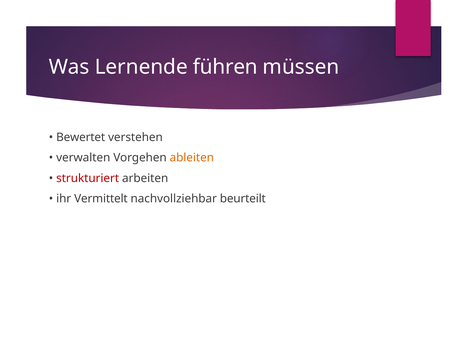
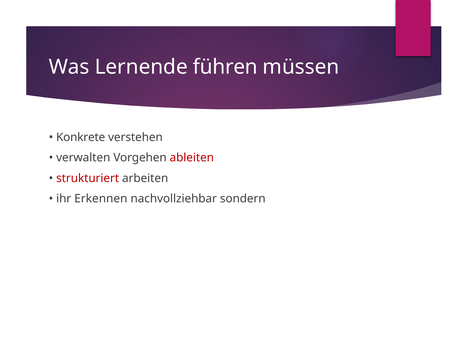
Bewertet: Bewertet -> Konkrete (81, 137)
ableiten colour: orange -> red (192, 158)
Vermittelt: Vermittelt -> Erkennen (101, 199)
beurteilt: beurteilt -> sondern (243, 199)
